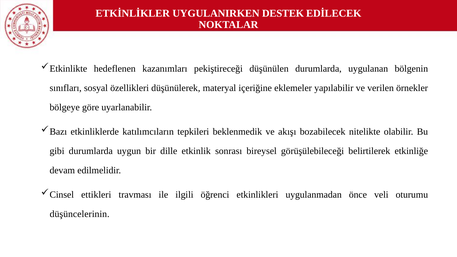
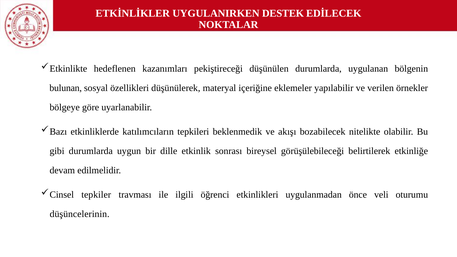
sınıfları: sınıfları -> bulunan (66, 88)
ettikleri: ettikleri -> tepkiler (96, 195)
